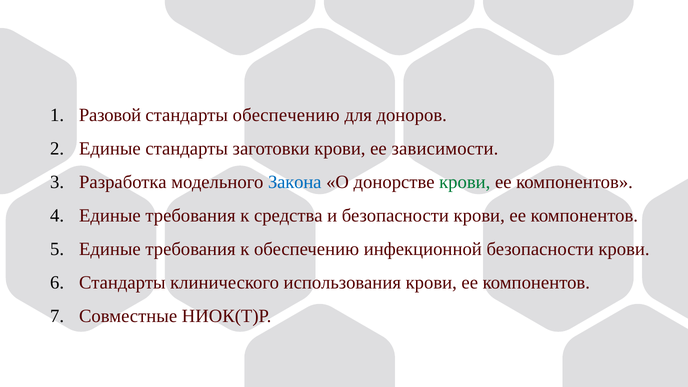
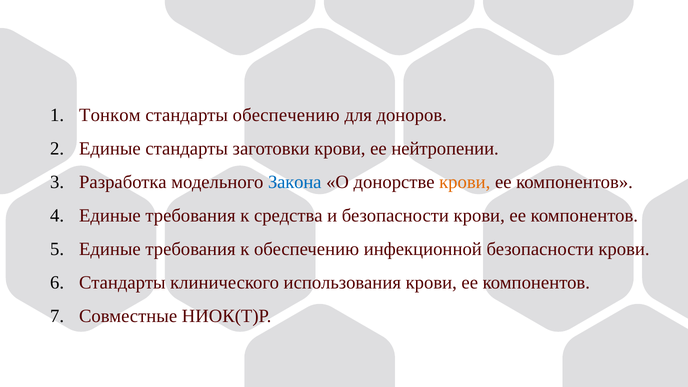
Разовой: Разовой -> Тонком (110, 115)
зависимости: зависимости -> нейтропении (445, 148)
крови colour: green -> orange (465, 182)
